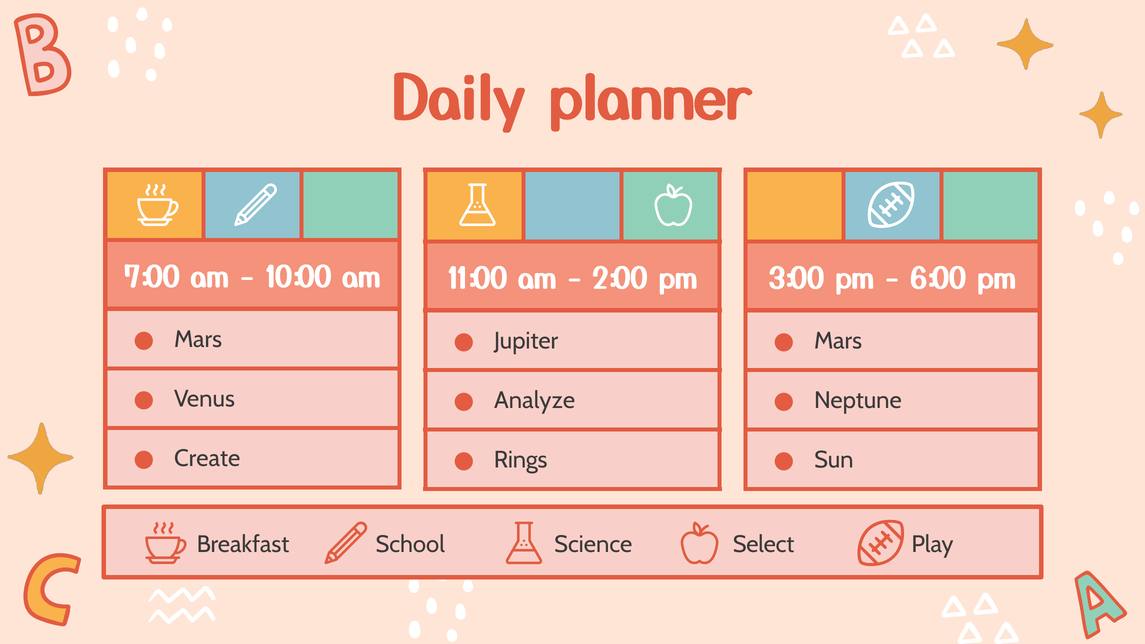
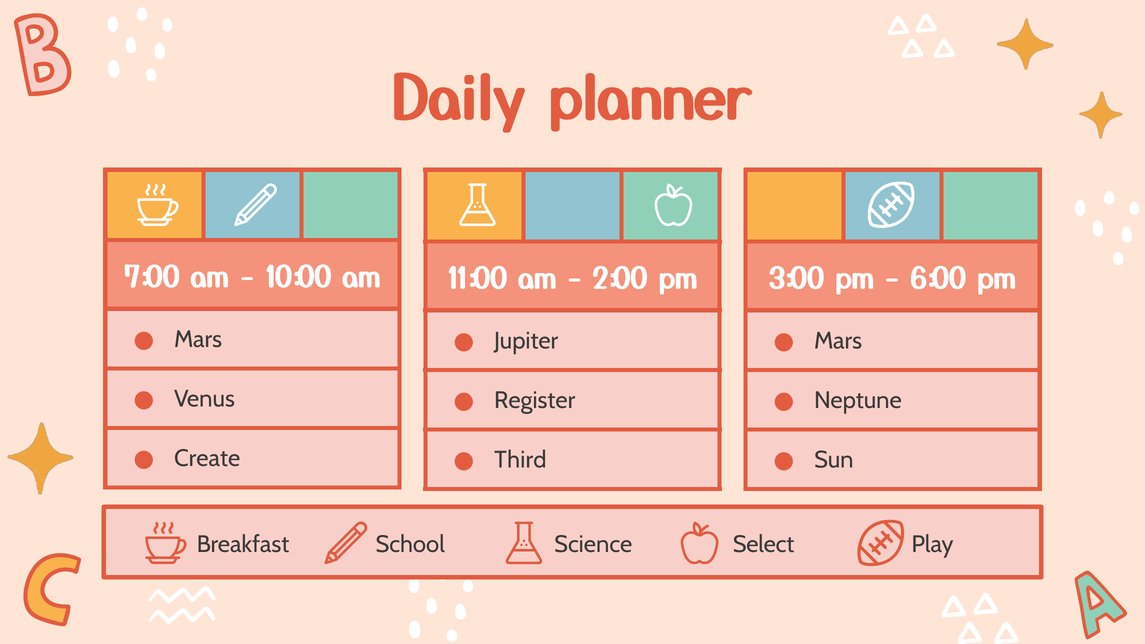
Analyze: Analyze -> Register (535, 400)
Rings: Rings -> Third (520, 460)
